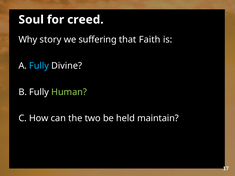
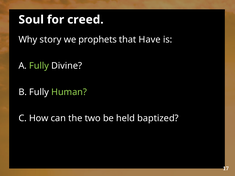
suffering: suffering -> prophets (98, 40)
Faith: Faith -> Have (150, 40)
Fully colour: light blue -> light green (39, 66)
maintain: maintain -> baptized (158, 118)
